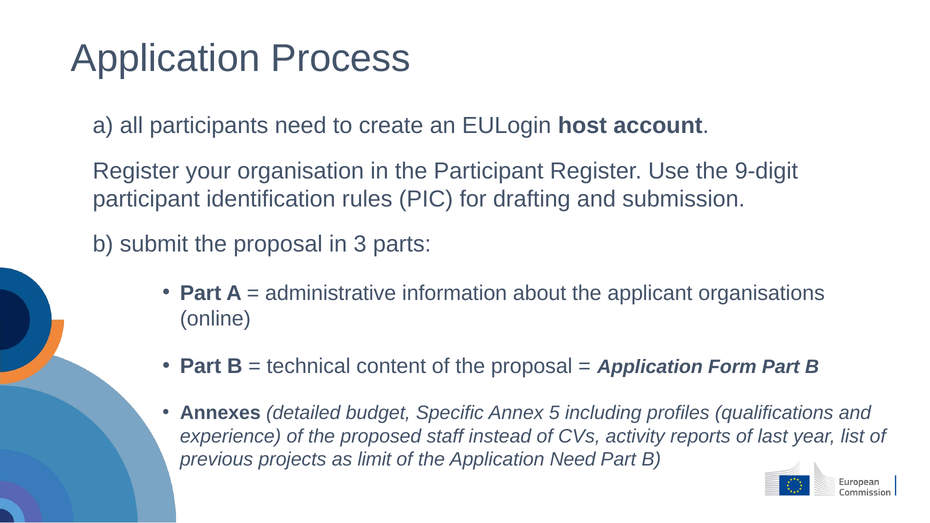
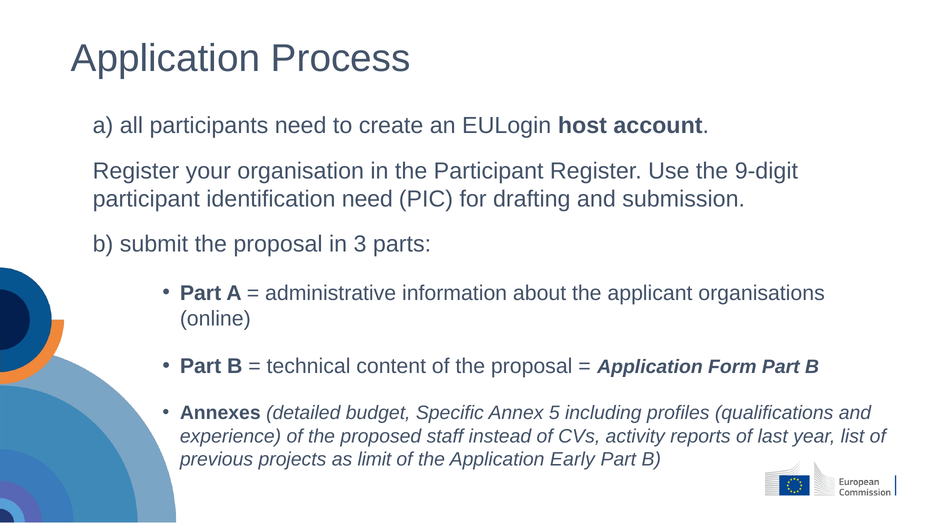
identification rules: rules -> need (367, 199)
Application Need: Need -> Early (572, 460)
